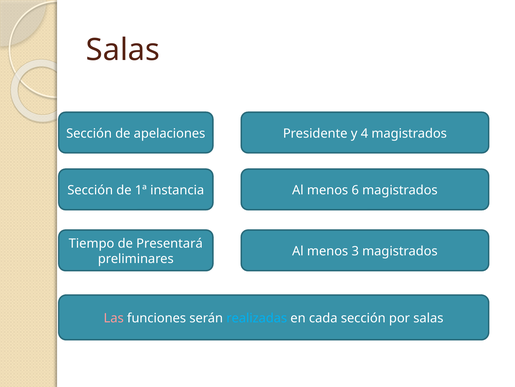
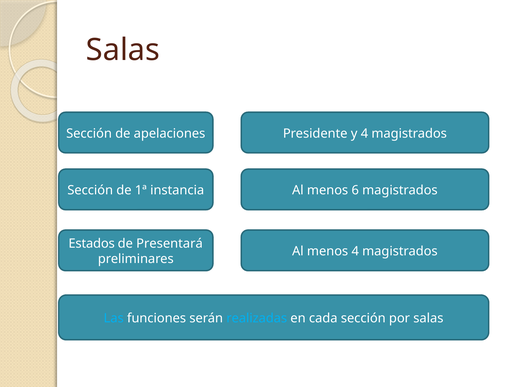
Tiempo: Tiempo -> Estados (92, 243)
menos 3: 3 -> 4 (355, 251)
Las colour: pink -> light blue (114, 318)
